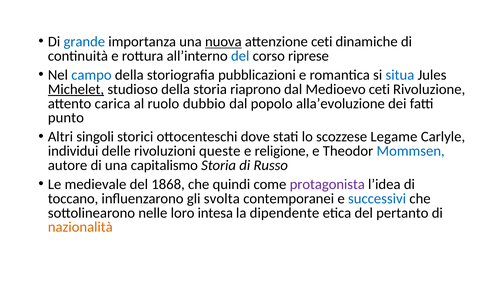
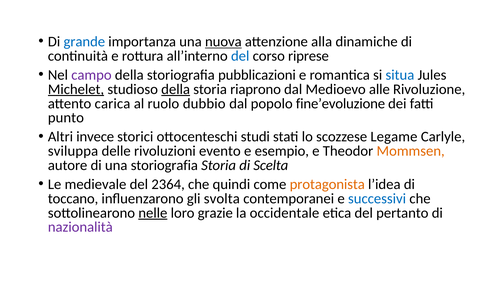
attenzione ceti: ceti -> alla (322, 42)
campo colour: blue -> purple (91, 75)
della underline: none -> present (176, 89)
Medioevo ceti: ceti -> alle (379, 89)
alla’evoluzione: alla’evoluzione -> fine’evoluzione (340, 104)
singoli: singoli -> invece (95, 137)
dove: dove -> studi (255, 137)
individui: individui -> sviluppa (73, 151)
queste: queste -> evento (220, 151)
religione: religione -> esempio (282, 151)
Mommsen colour: blue -> orange (411, 151)
una capitalismo: capitalismo -> storiografia (164, 166)
Russo: Russo -> Scelta (271, 166)
1868: 1868 -> 2364 (168, 185)
protagonista colour: purple -> orange (327, 185)
nelle underline: none -> present (153, 213)
intesa: intesa -> grazie (215, 213)
dipendente: dipendente -> occidentale (285, 213)
nazionalità colour: orange -> purple (80, 228)
